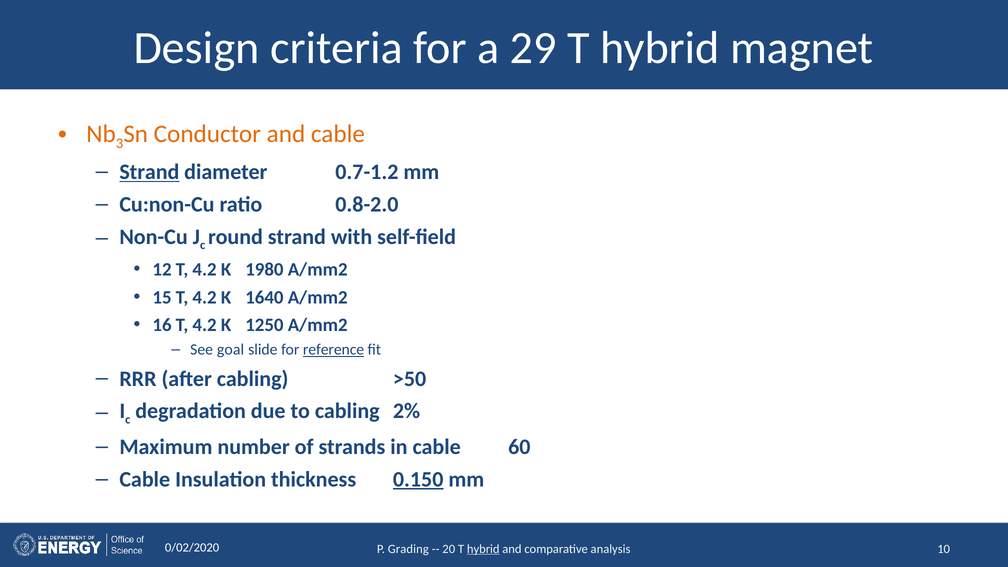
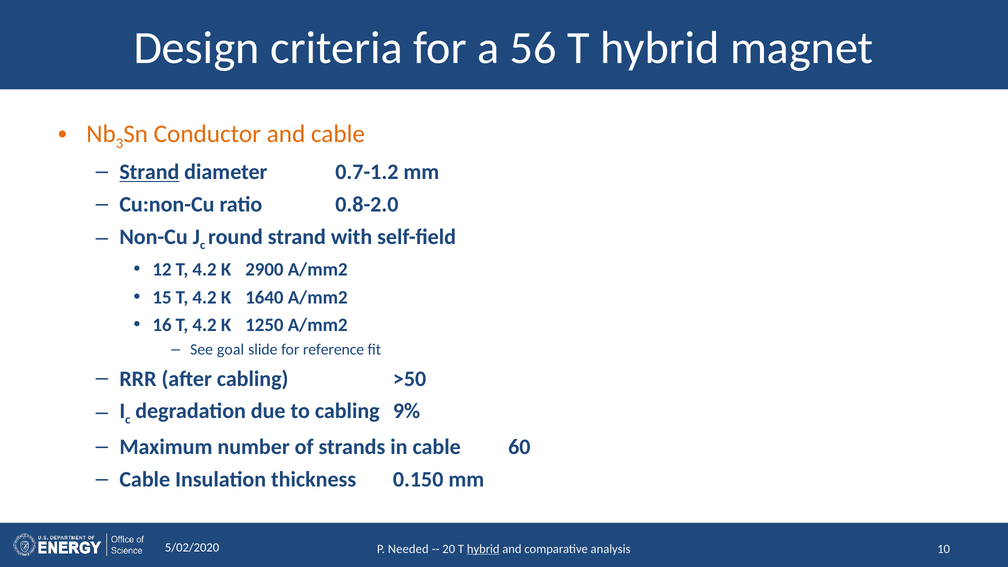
29: 29 -> 56 (533, 48)
1980: 1980 -> 2900 (264, 270)
reference underline: present -> none (334, 350)
2%: 2% -> 9% (407, 411)
0.150 underline: present -> none (418, 479)
0/02/2020: 0/02/2020 -> 5/02/2020 (192, 548)
Grading: Grading -> Needed (408, 549)
